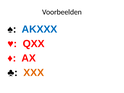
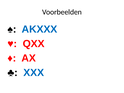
XXX colour: orange -> blue (34, 73)
